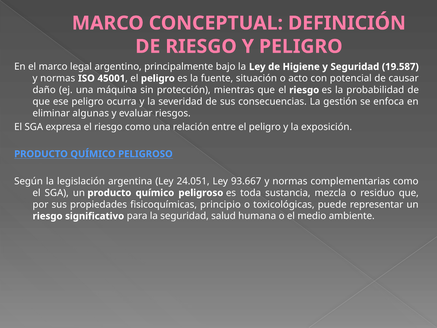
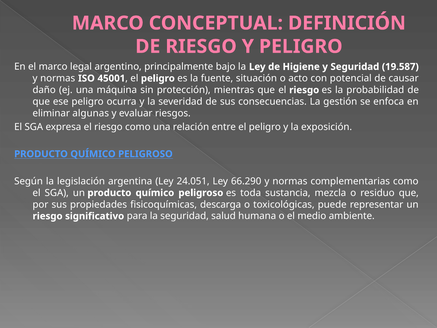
93.667: 93.667 -> 66.290 (246, 181)
principio: principio -> descarga (221, 204)
